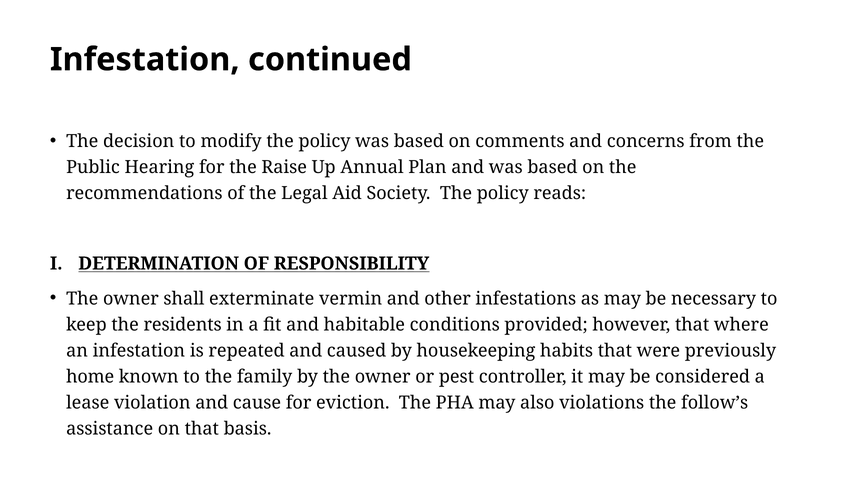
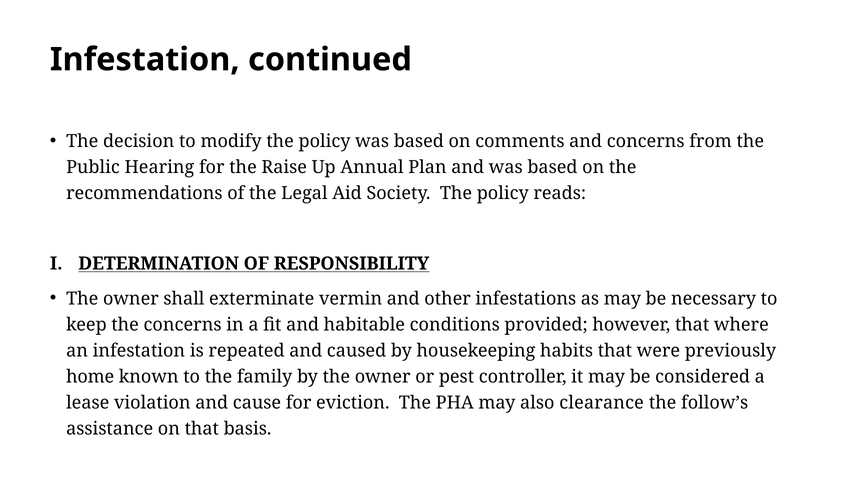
the residents: residents -> concerns (183, 324)
violations: violations -> clearance (602, 402)
